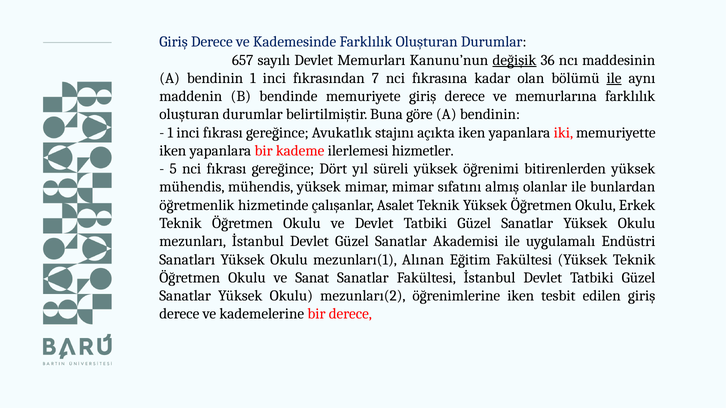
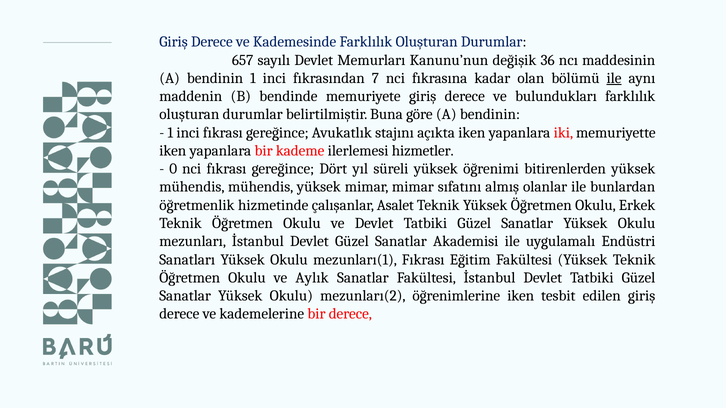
değişik underline: present -> none (514, 60)
memurlarına: memurlarına -> bulundukları (556, 96)
5: 5 -> 0 (173, 169)
mezunları(1 Alınan: Alınan -> Fıkrası (423, 260)
Sanat: Sanat -> Aylık (312, 278)
